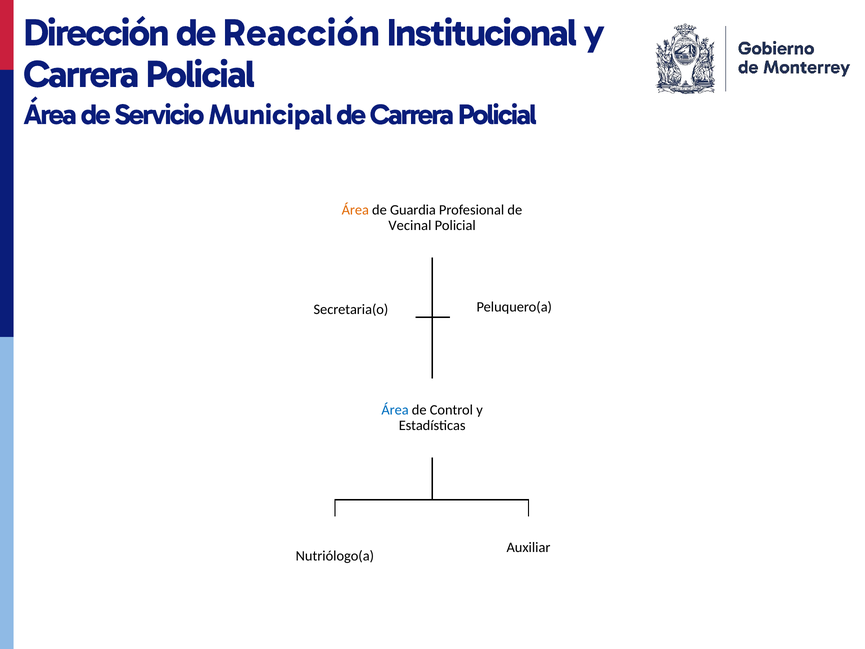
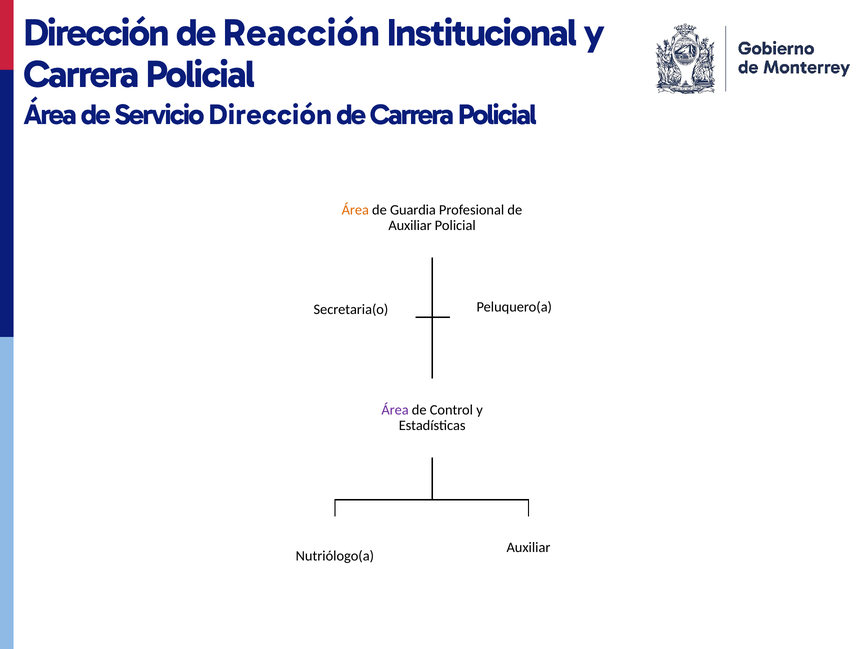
Servicio Municipal: Municipal -> Dirección (270, 115)
Vecinal: Vecinal -> Auxiliar (410, 226)
Área colour: blue -> purple (395, 410)
